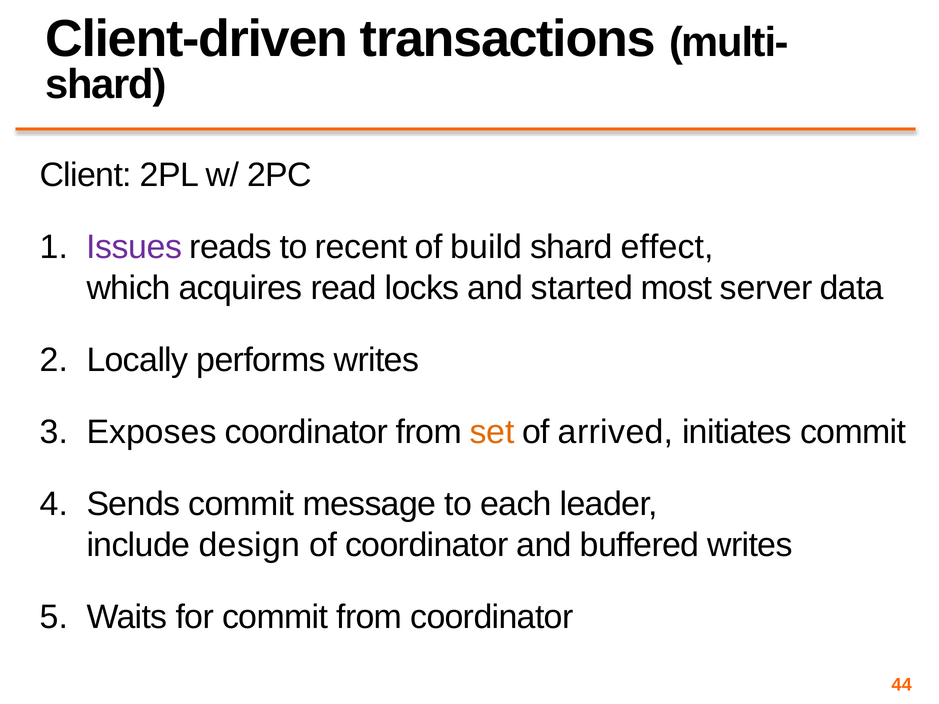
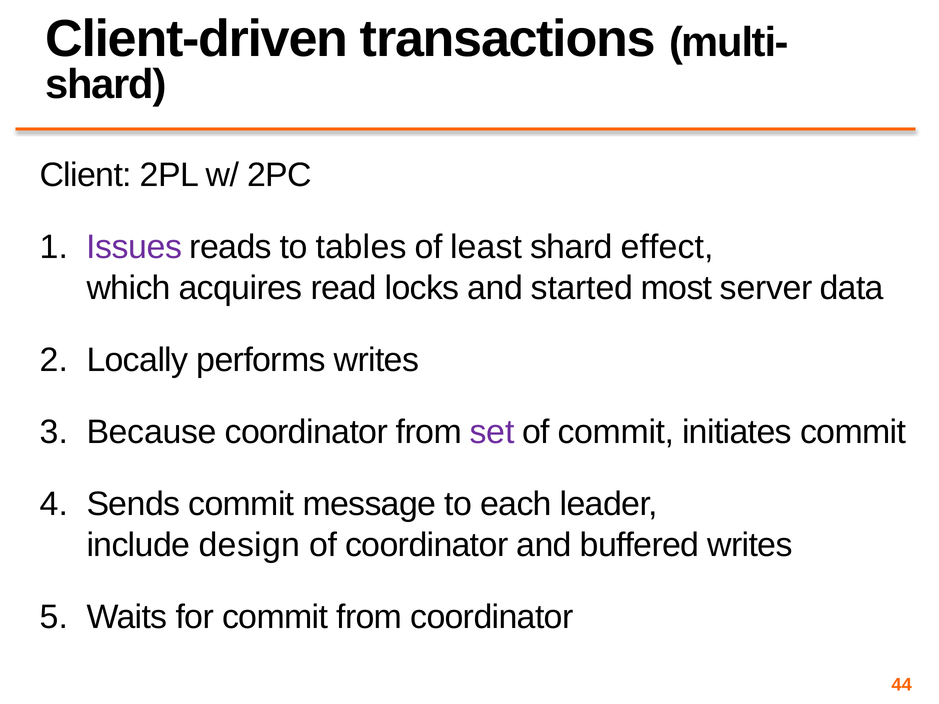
recent: recent -> tables (361, 247)
build: build -> least (486, 247)
Exposes: Exposes -> Because (152, 432)
set colour: orange -> purple (492, 432)
of arrived: arrived -> commit (616, 432)
